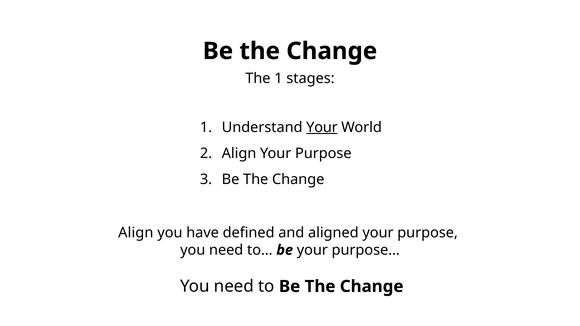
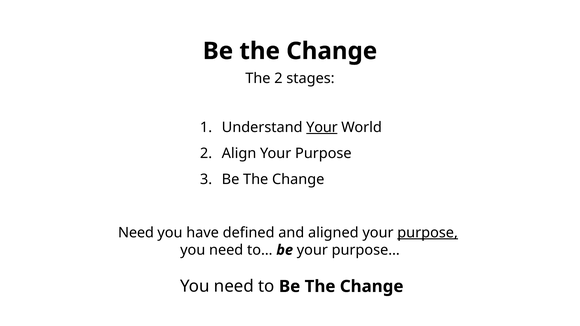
The 1: 1 -> 2 (278, 78)
Align: Align -> Need (136, 233)
purpose underline: none -> present (428, 233)
